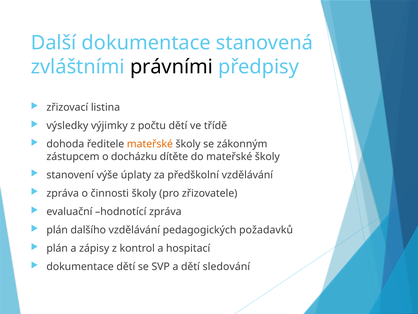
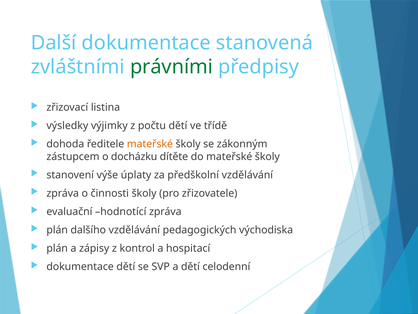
právními colour: black -> green (171, 67)
požadavků: požadavků -> východiska (266, 230)
sledování: sledování -> celodenní (226, 266)
